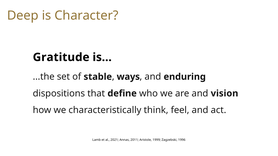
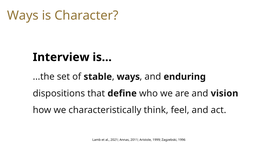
Deep: Deep -> Ways (23, 15)
Gratitude: Gratitude -> Interview (61, 57)
